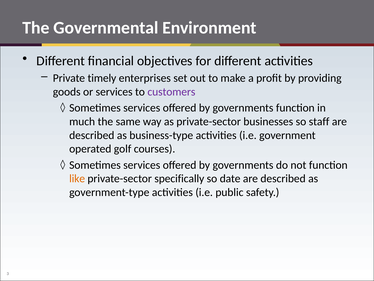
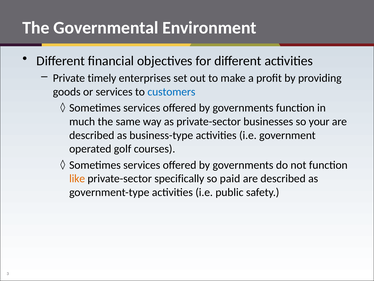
customers colour: purple -> blue (171, 92)
staff: staff -> your (319, 121)
date: date -> paid (230, 178)
